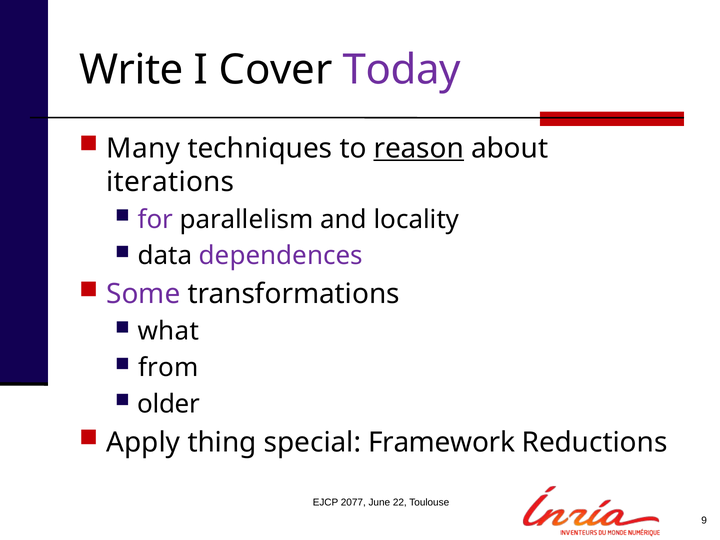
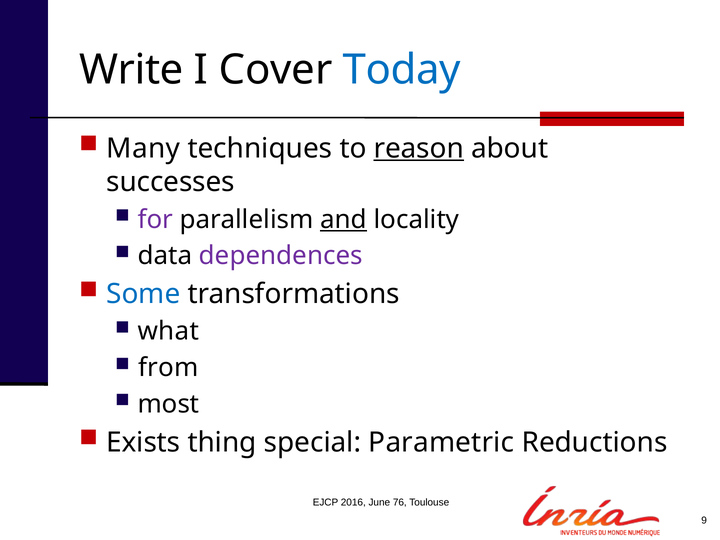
Today colour: purple -> blue (402, 70)
iterations: iterations -> successes (171, 182)
and underline: none -> present (344, 219)
Some colour: purple -> blue (143, 294)
older: older -> most (169, 404)
Apply: Apply -> Exists (143, 442)
Framework: Framework -> Parametric (441, 442)
2077: 2077 -> 2016 (353, 502)
22: 22 -> 76 (400, 502)
